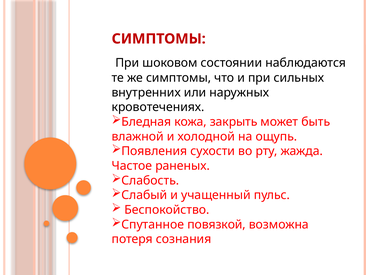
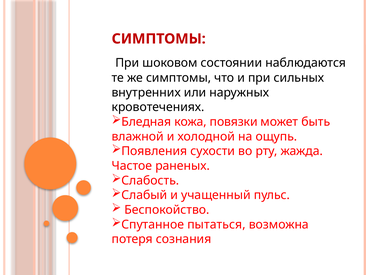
закрыть: закрыть -> повязки (234, 122)
повязкой: повязкой -> пытаться (216, 224)
